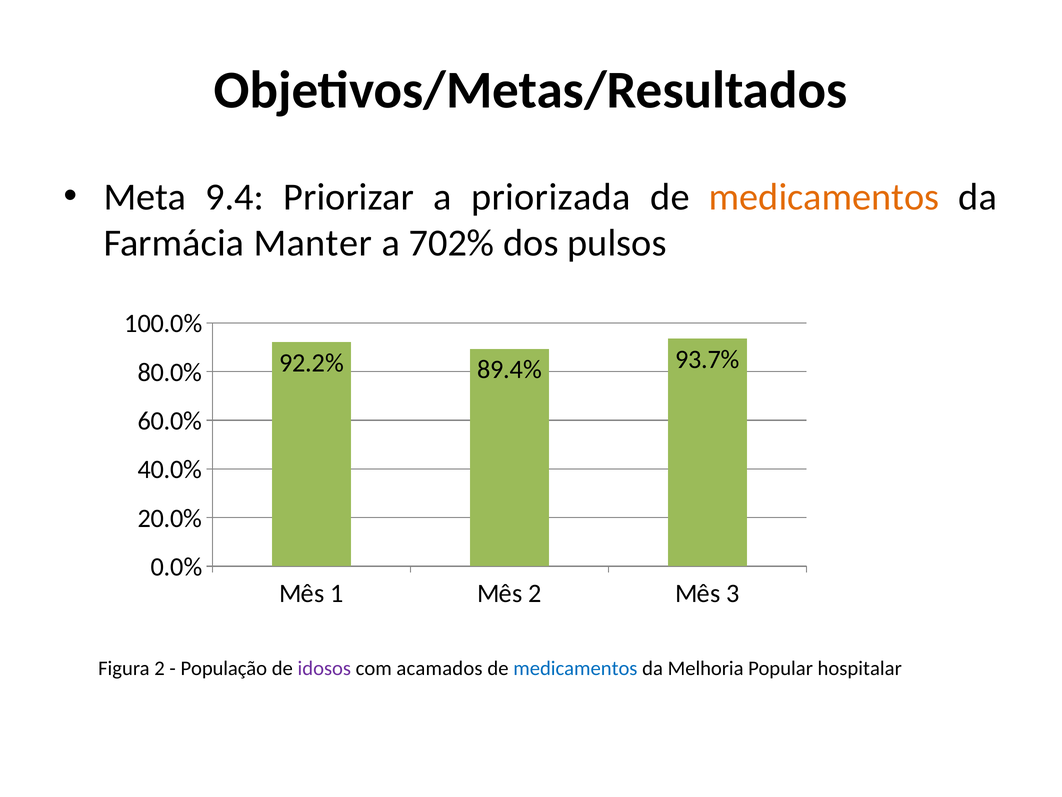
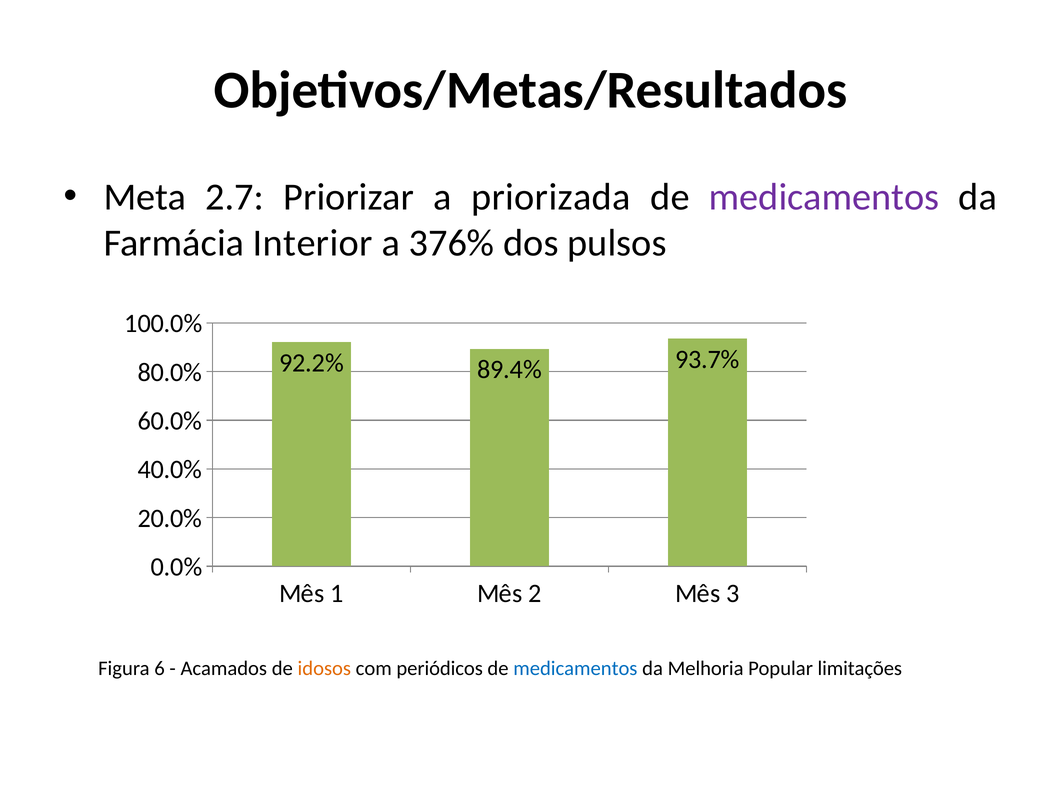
9.4: 9.4 -> 2.7 (235, 197)
medicamentos colour: orange -> purple (824, 197)
Manter: Manter -> Interior (313, 243)
702%: 702% -> 376% (452, 243)
Figura 2: 2 -> 6 (160, 668)
População: População -> Acamados (224, 668)
idosos colour: purple -> orange (324, 668)
acamados: acamados -> periódicos (440, 668)
hospitalar: hospitalar -> limitações (860, 668)
